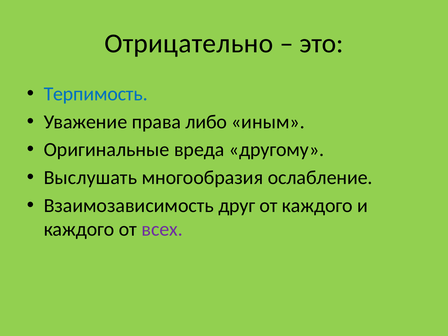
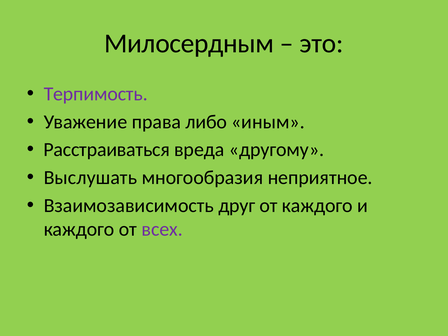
Отрицательно: Отрицательно -> Милосердным (189, 43)
Терпимость colour: blue -> purple (96, 94)
Оригинальные: Оригинальные -> Расстраиваться (107, 150)
ослабление: ослабление -> неприятное (320, 178)
